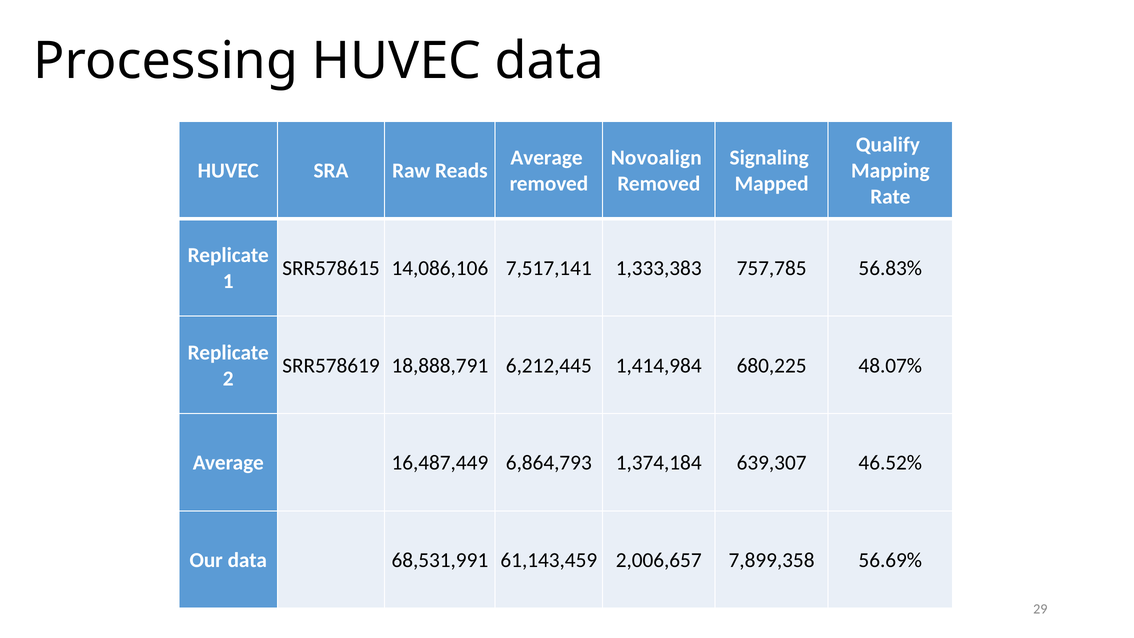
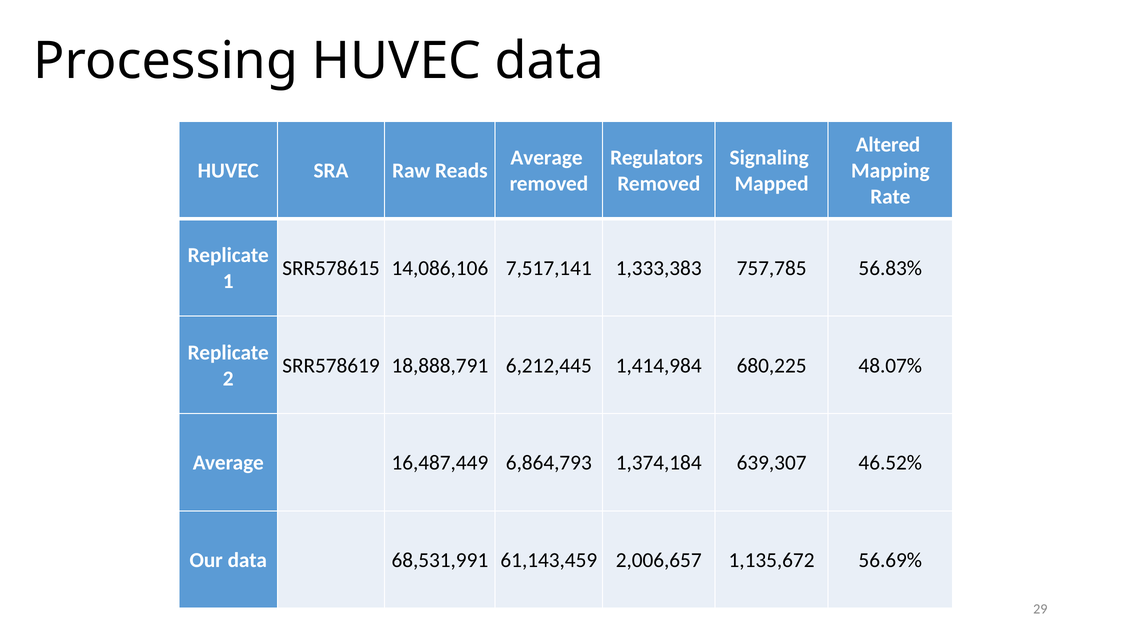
Qualify: Qualify -> Altered (888, 145)
Novoalign: Novoalign -> Regulators (656, 158)
7,899,358: 7,899,358 -> 1,135,672 (772, 560)
